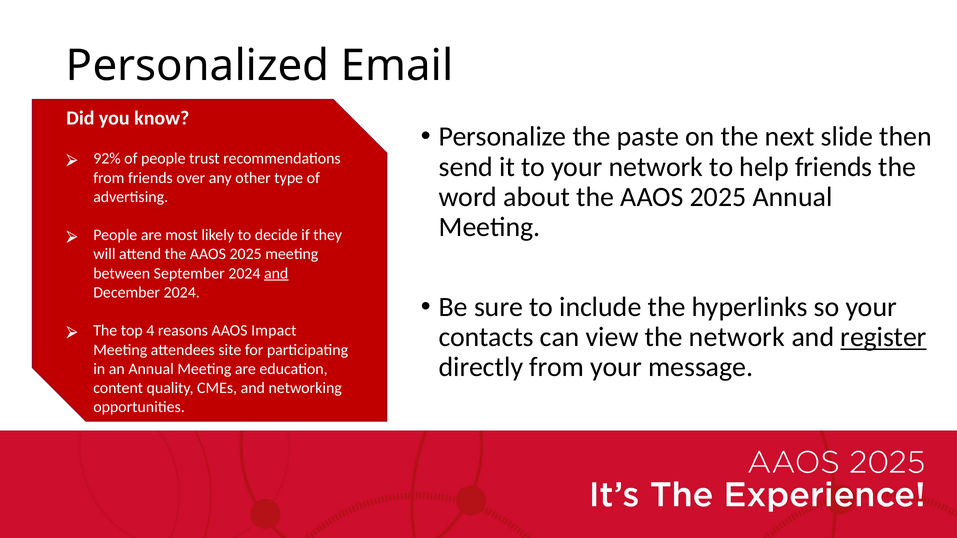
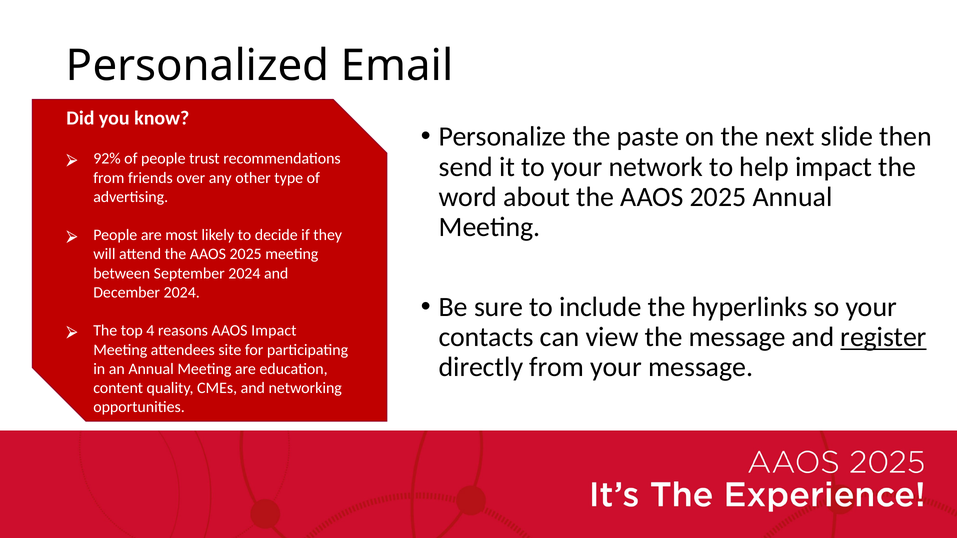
help friends: friends -> impact (834, 167)
and underline: present -> none (276, 274)
the network: network -> message (737, 337)
